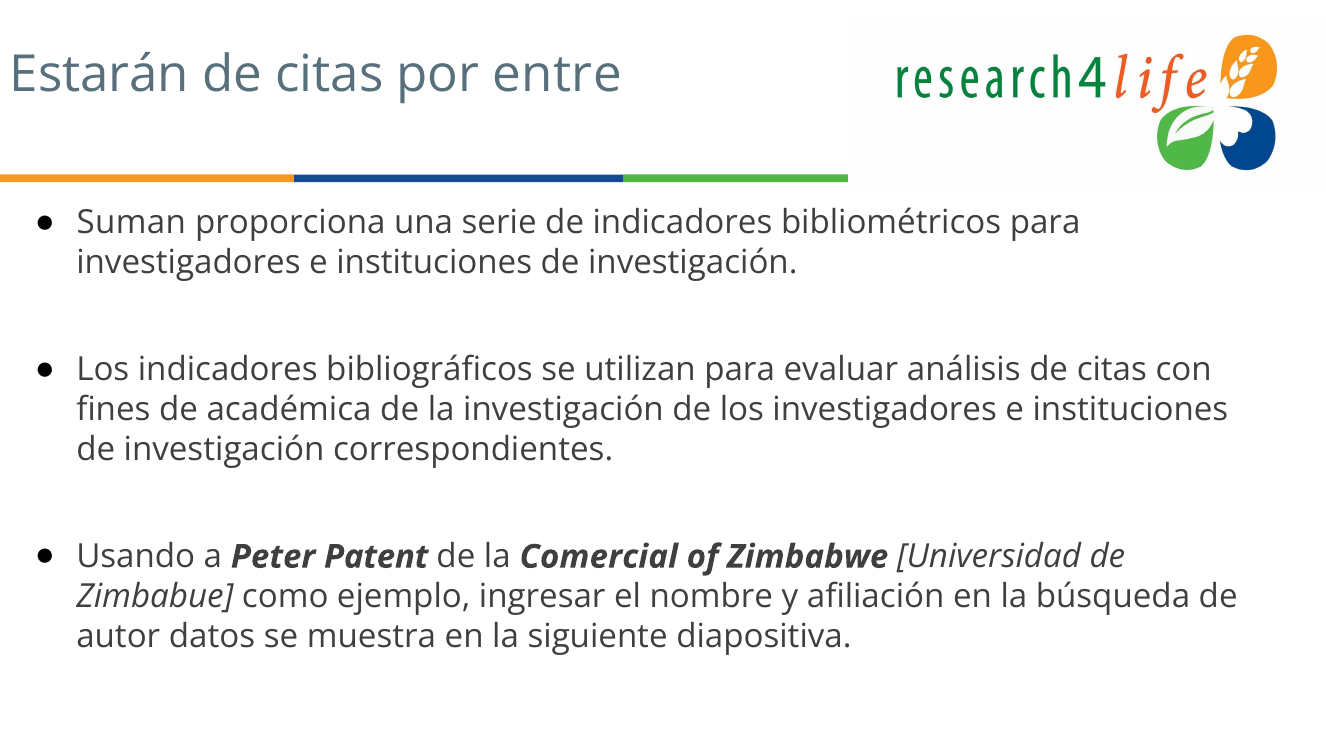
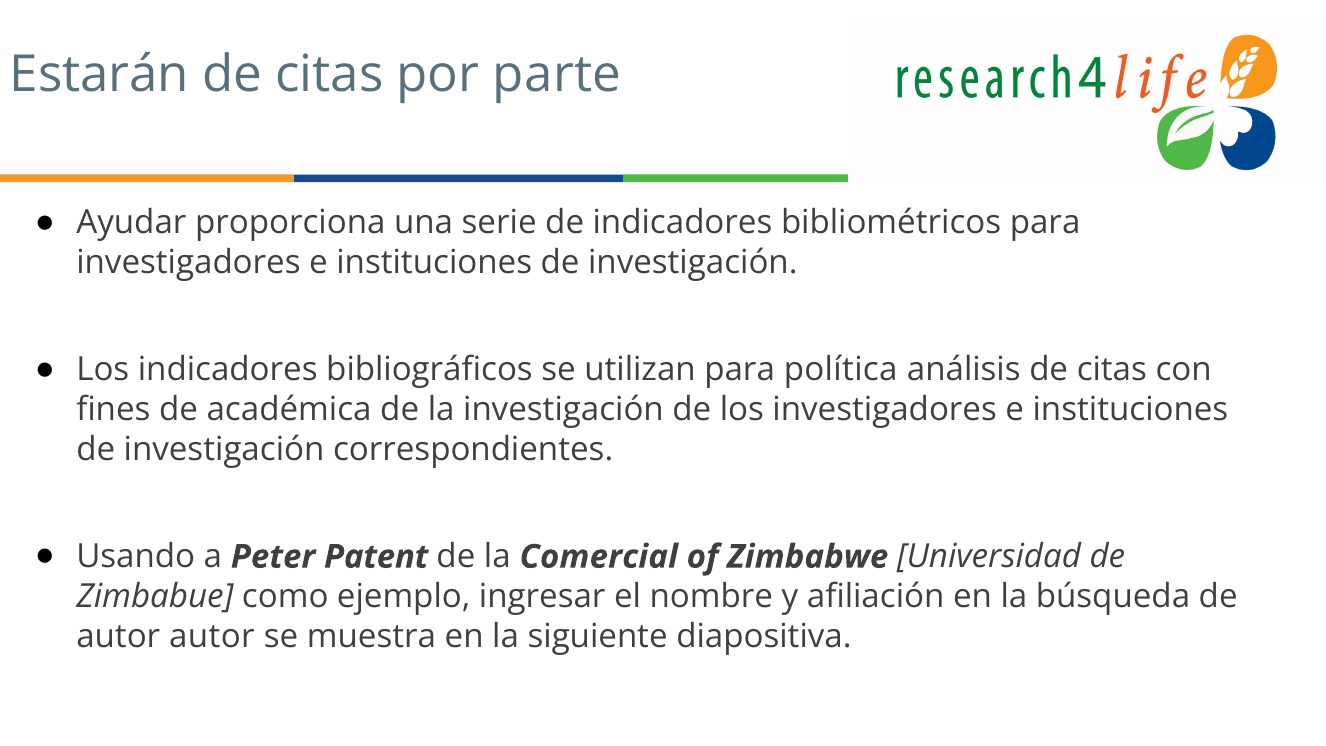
entre: entre -> parte (557, 75)
Suman: Suman -> Ayudar (131, 223)
evaluar: evaluar -> política (841, 370)
autor datos: datos -> autor (212, 636)
